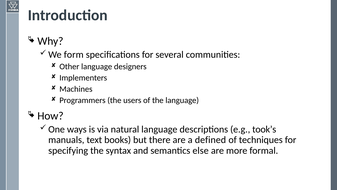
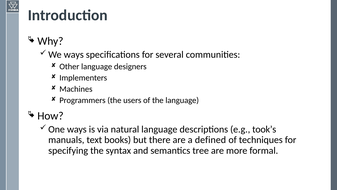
form: form -> ways (74, 54)
else: else -> tree (201, 150)
